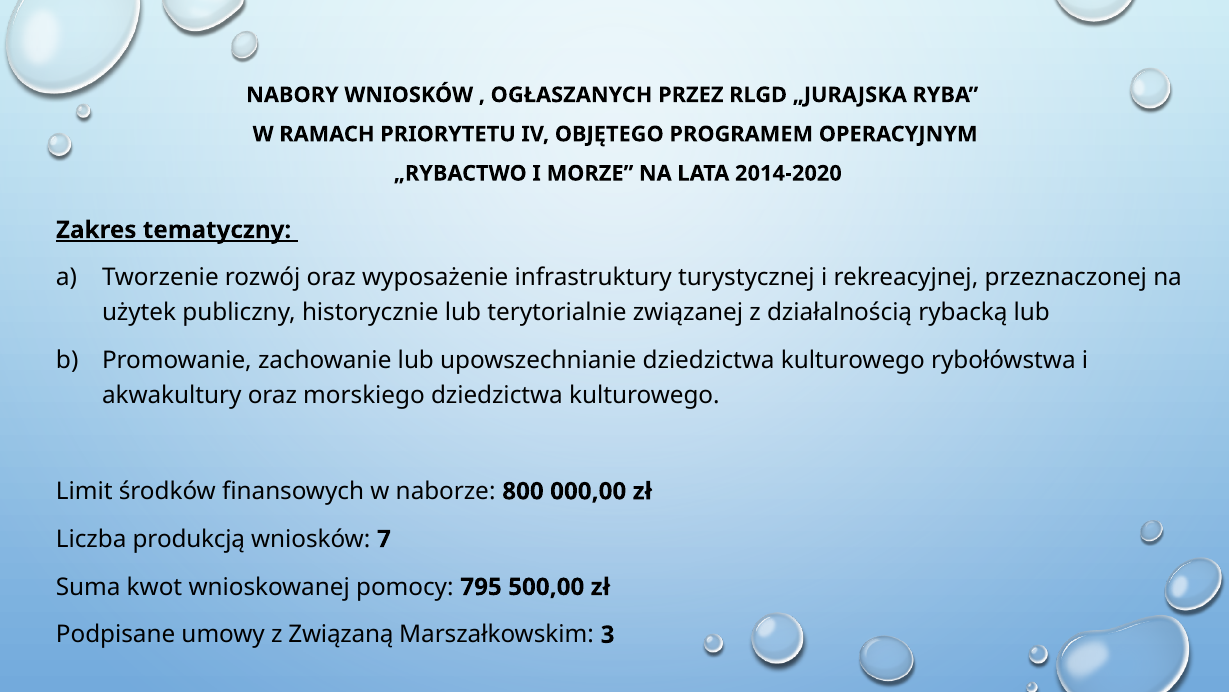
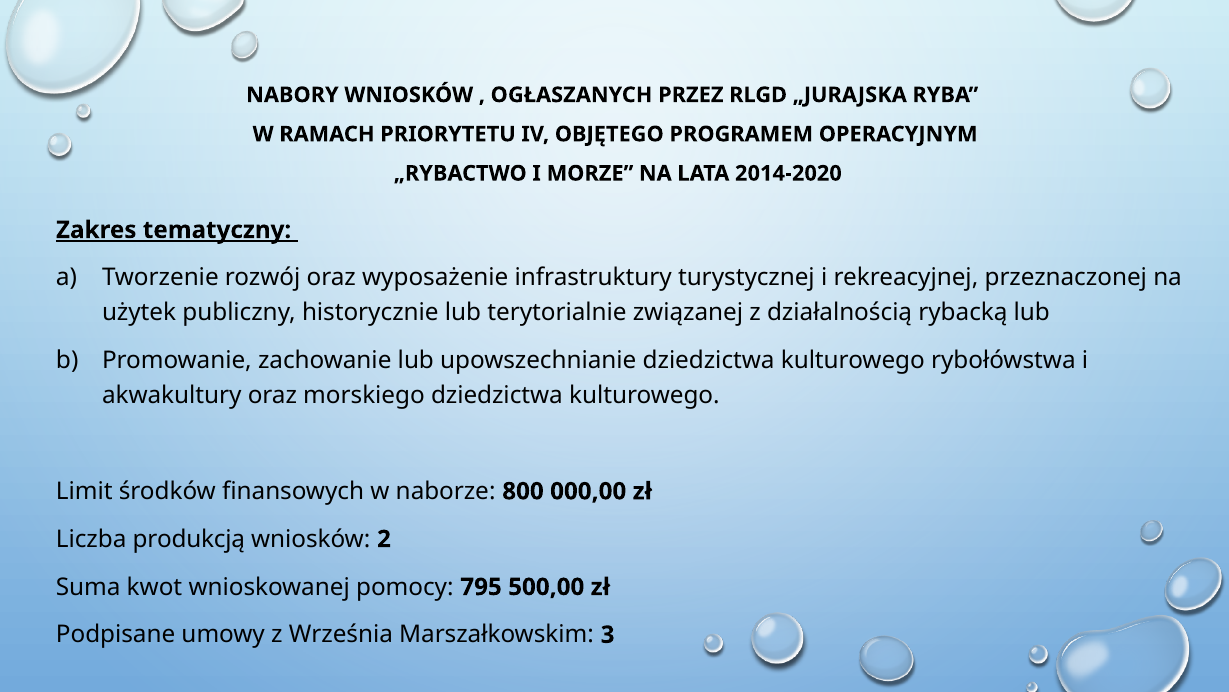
7: 7 -> 2 (384, 539)
Związaną: Związaną -> Września (341, 634)
